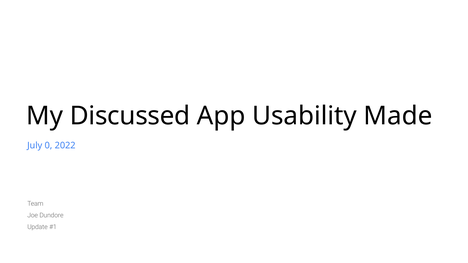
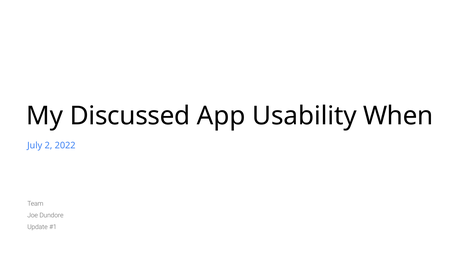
Made: Made -> When (398, 116)
0: 0 -> 2 (48, 146)
